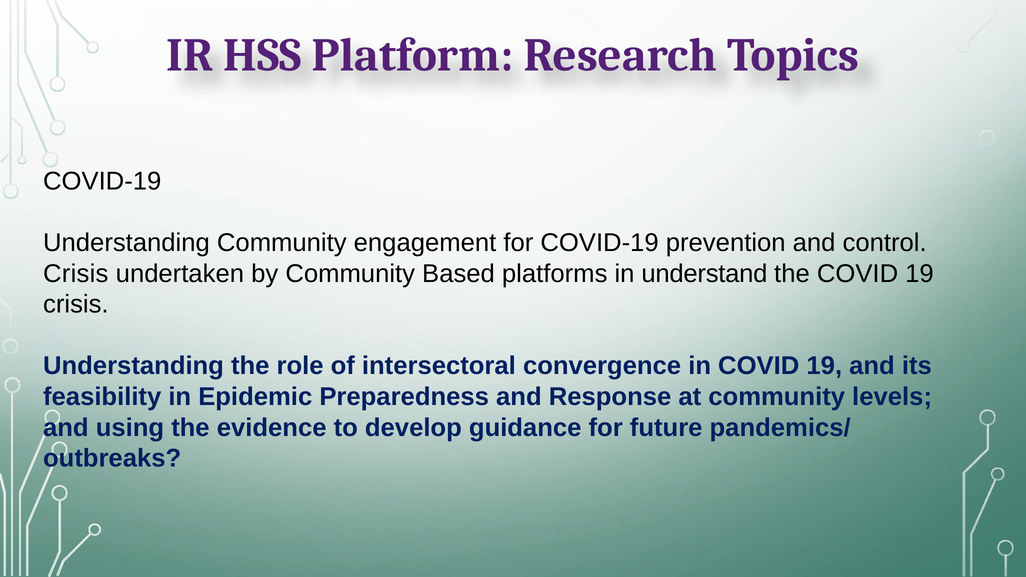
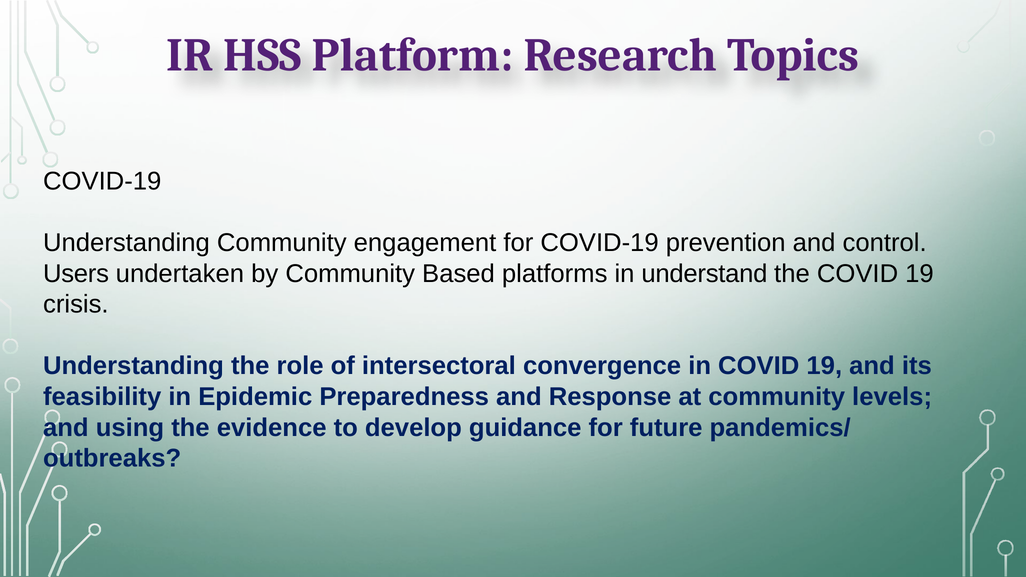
Crisis: Crisis -> Users (76, 274)
